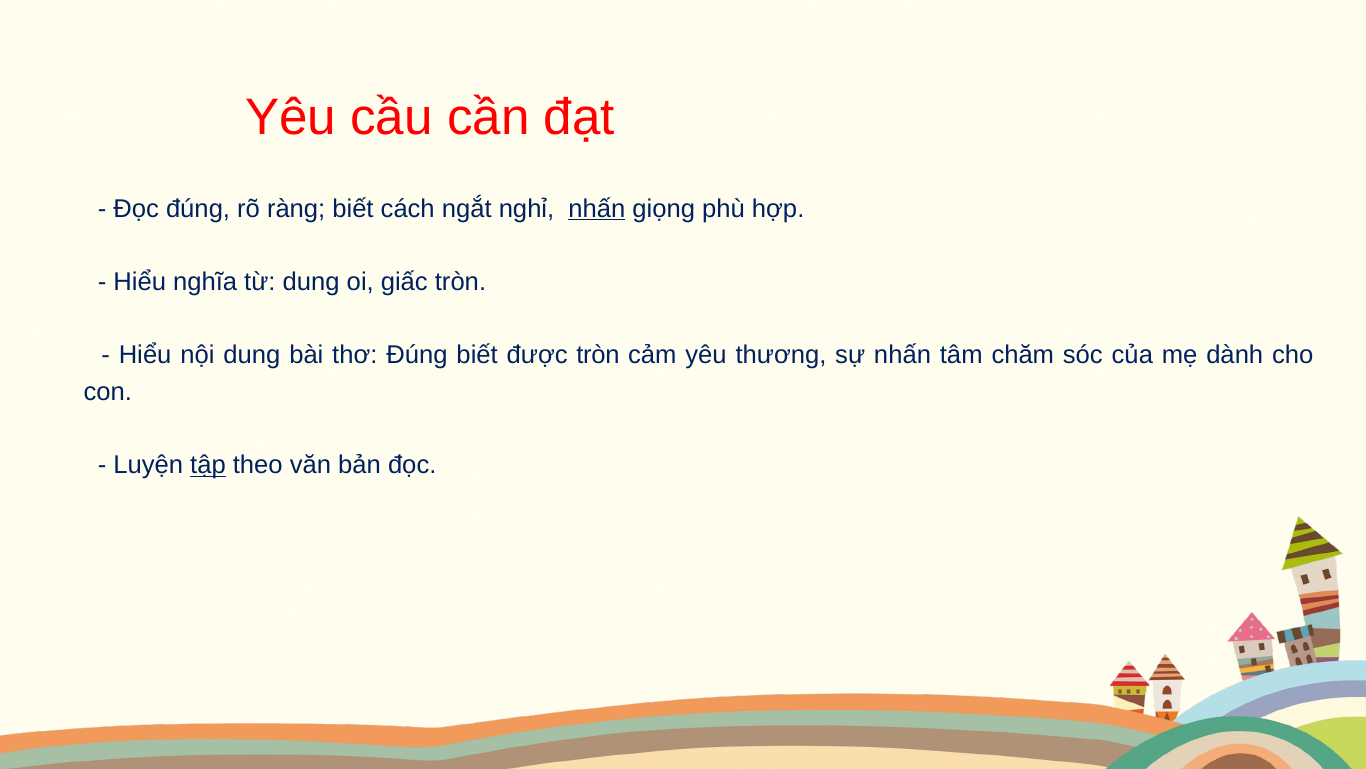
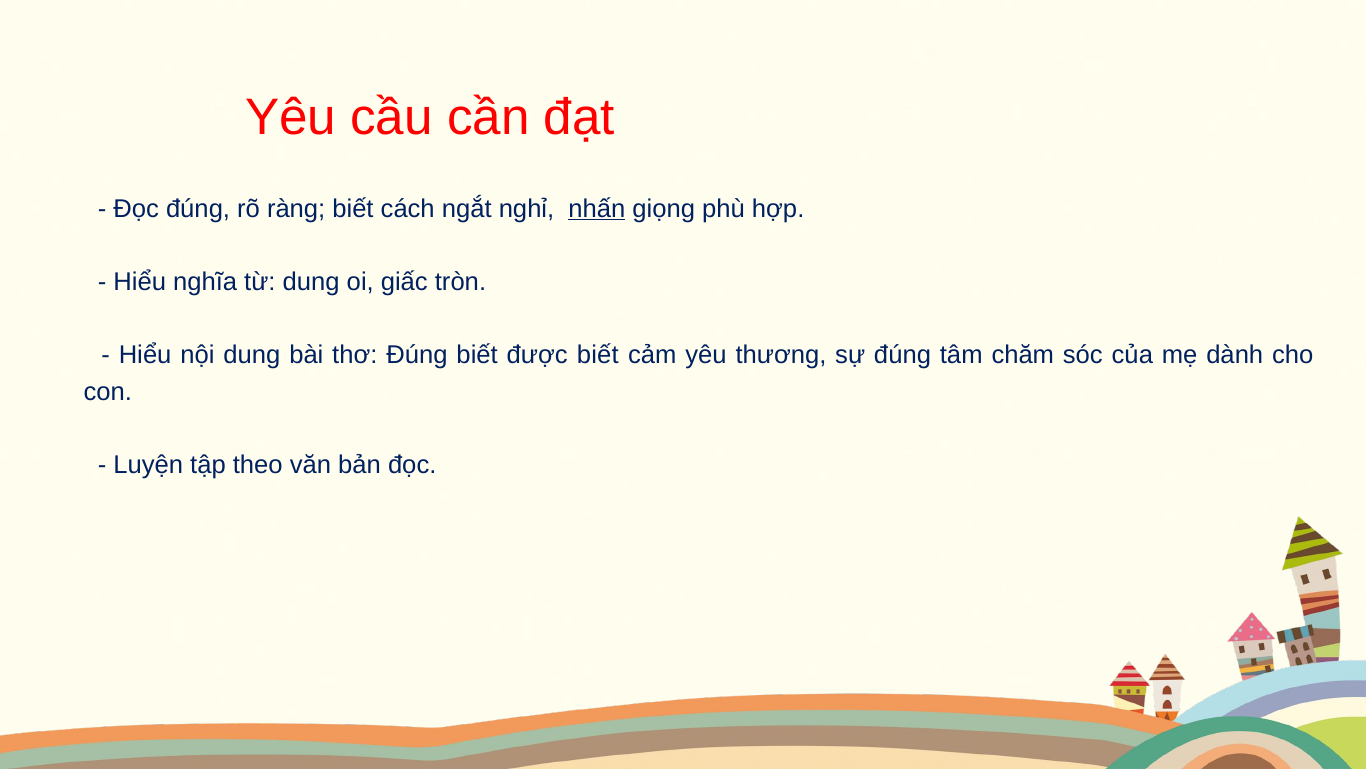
được tròn: tròn -> biết (598, 355)
sự nhấn: nhấn -> đúng (903, 355)
tập underline: present -> none (208, 465)
